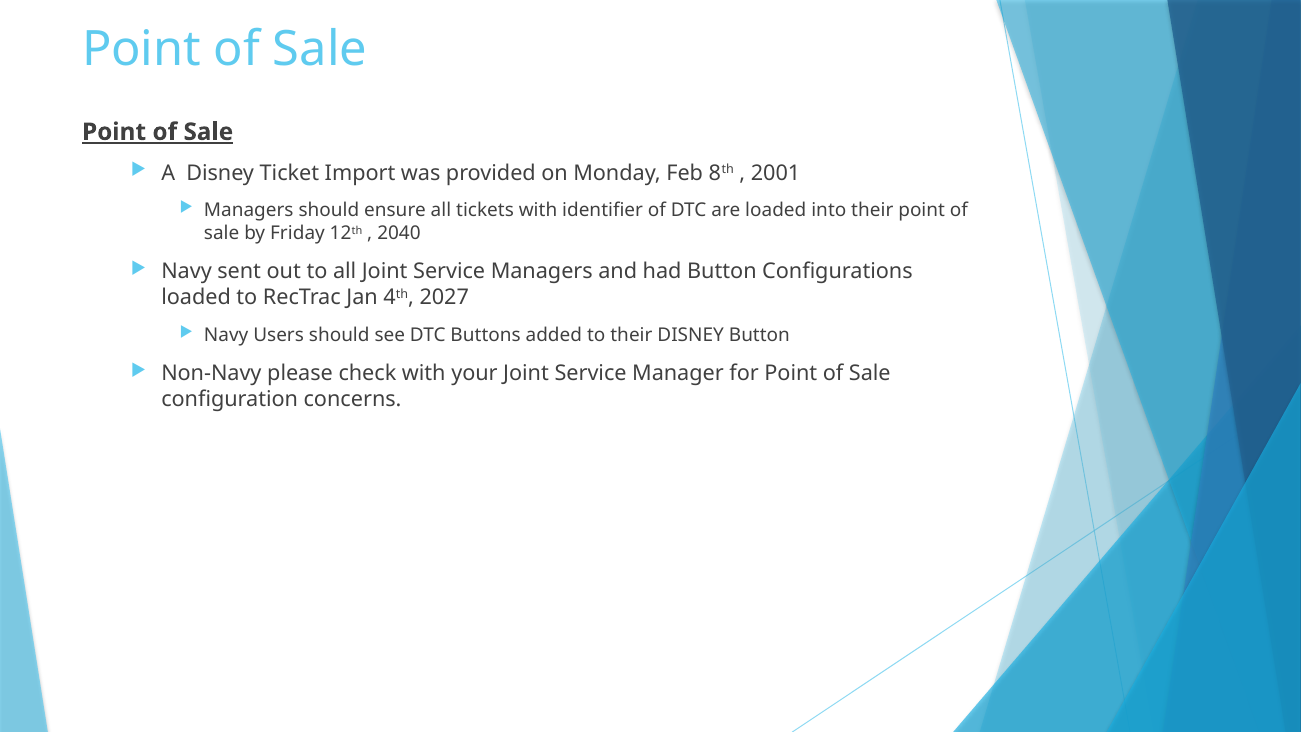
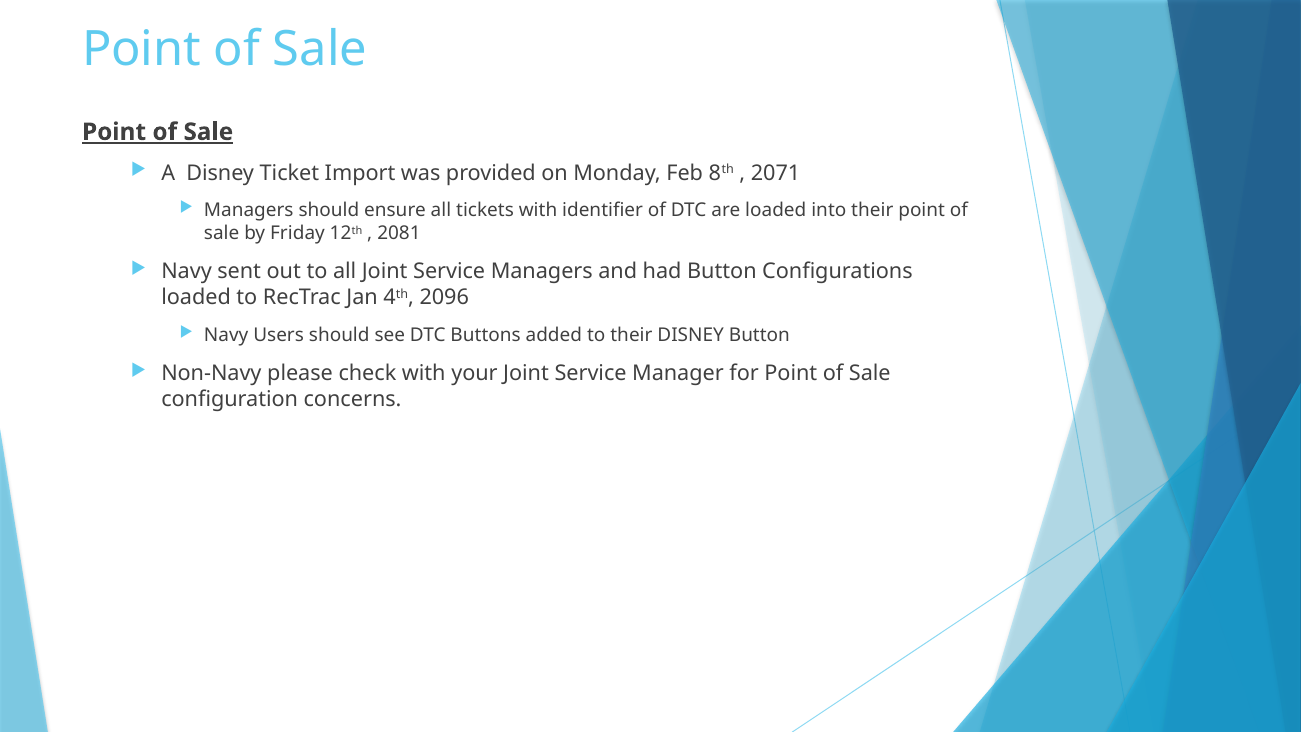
2001: 2001 -> 2071 (776, 173)
2040: 2040 -> 2081 (399, 233)
2027: 2027 -> 2096 (444, 298)
